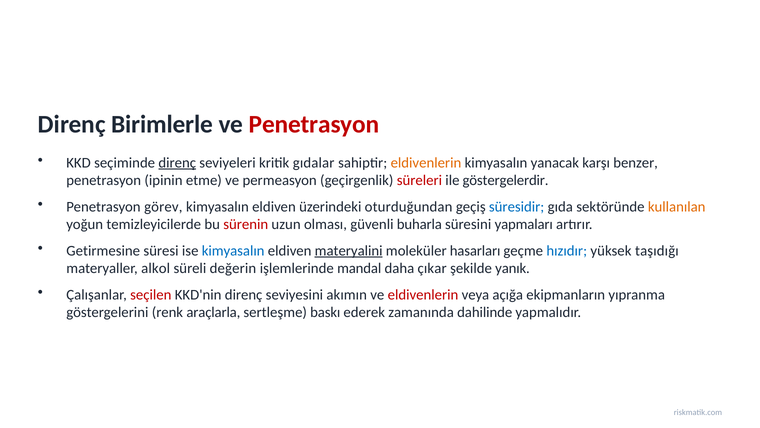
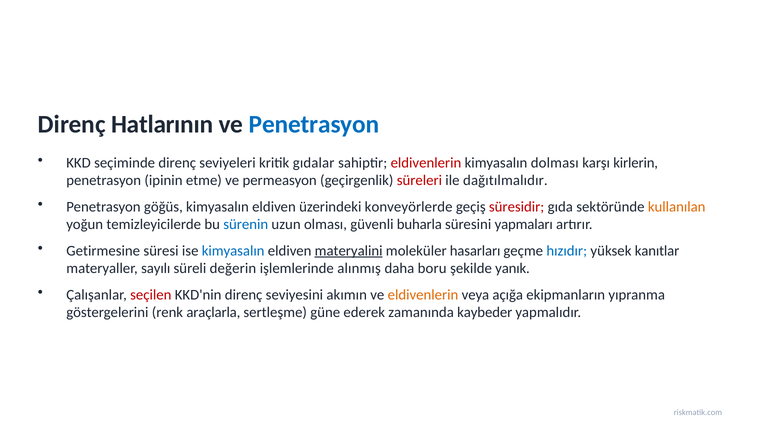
Birimlerle: Birimlerle -> Hatlarının (162, 124)
Penetrasyon colour: red -> blue (314, 124)
direnç underline: present -> none (177, 163)
eldivenlerin colour: orange -> red (426, 163)
yanacak: yanacak -> dolması (555, 163)
benzer: benzer -> kirlerin (636, 163)
göstergelerdir: göstergelerdir -> dağıtılmalıdır (505, 180)
görev: görev -> göğüs (163, 206)
oturduğundan: oturduğundan -> konveyörlerde (409, 206)
süresidir colour: blue -> red (517, 206)
sürenin colour: red -> blue (246, 224)
taşıdığı: taşıdığı -> kanıtlar (657, 250)
alkol: alkol -> sayılı (156, 268)
mandal: mandal -> alınmış (359, 268)
çıkar: çıkar -> boru (432, 268)
eldivenlerin colour: red -> orange (423, 294)
baskı: baskı -> güne (325, 312)
dahilinde: dahilinde -> kaybeder (485, 312)
